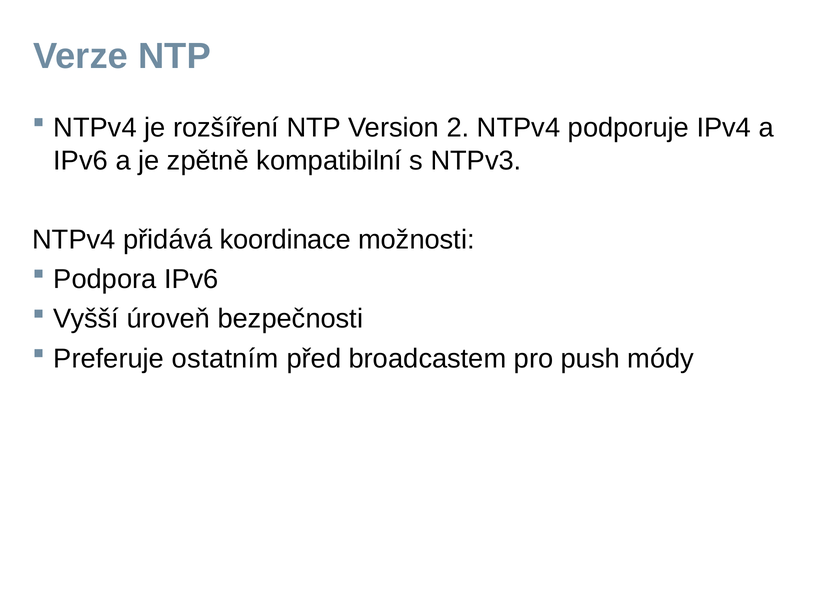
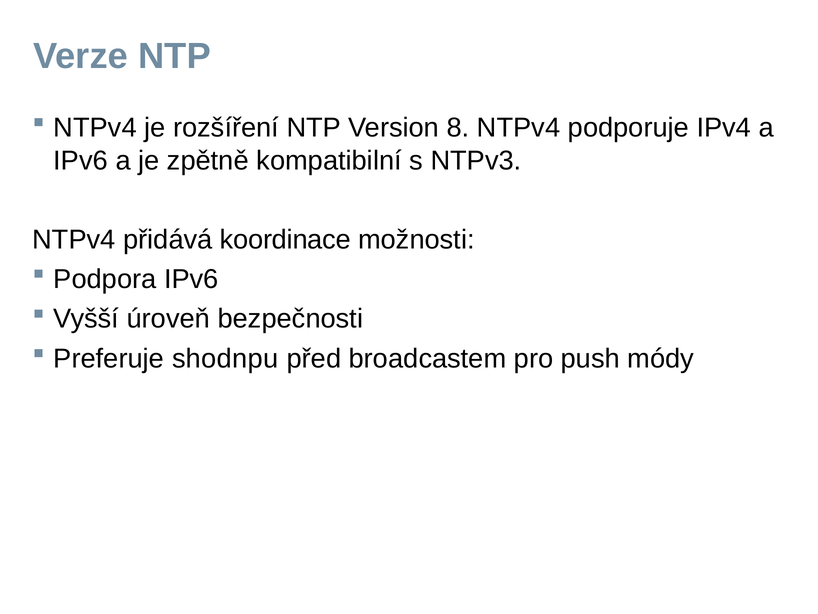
2: 2 -> 8 (458, 128)
ostatním: ostatním -> shodnpu (225, 358)
